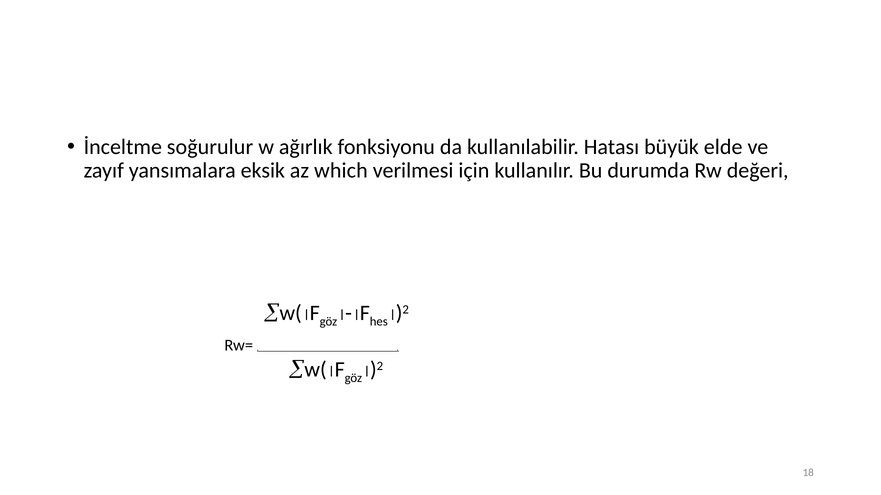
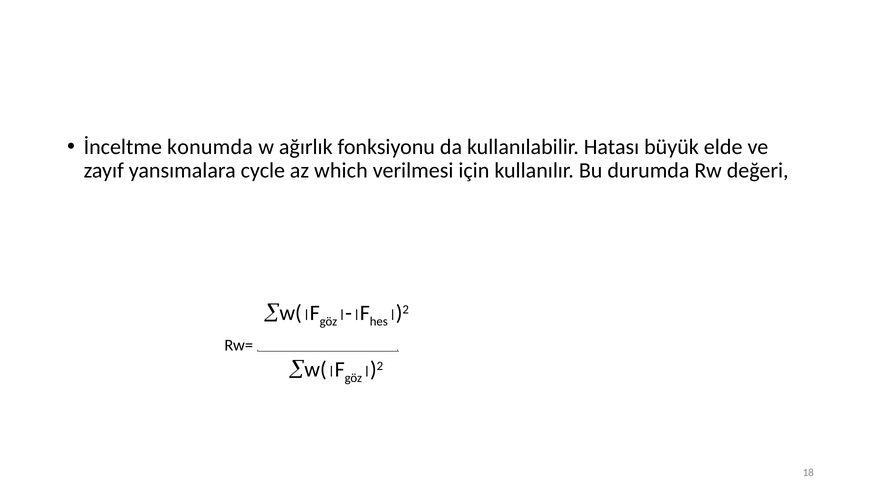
soğurulur: soğurulur -> konumda (210, 147)
eksik: eksik -> cycle (263, 171)
